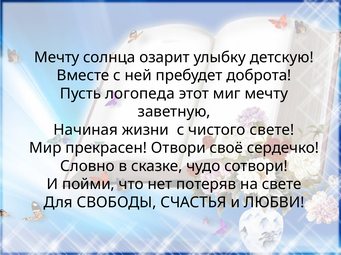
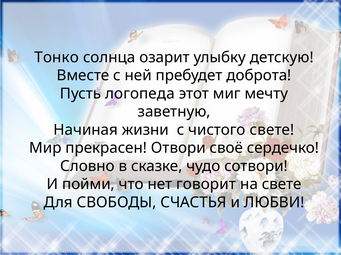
Мечту: Мечту -> Тонко (57, 57)
потеряв: потеряв -> говорит (206, 185)
